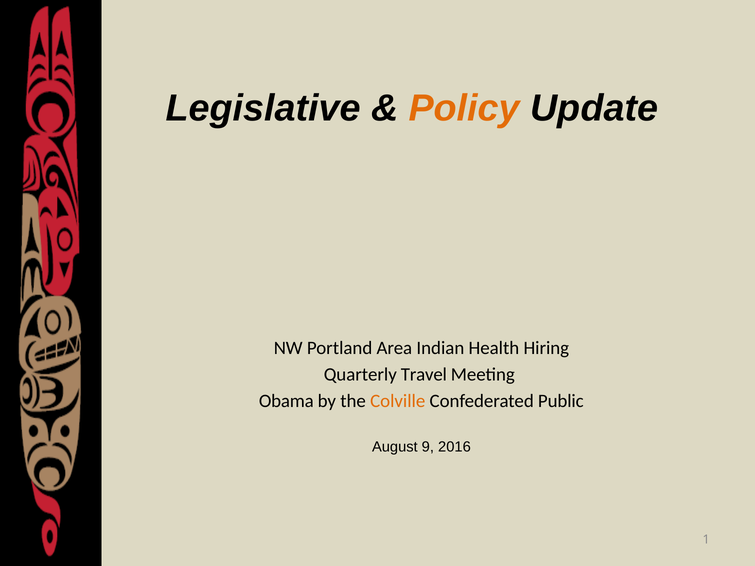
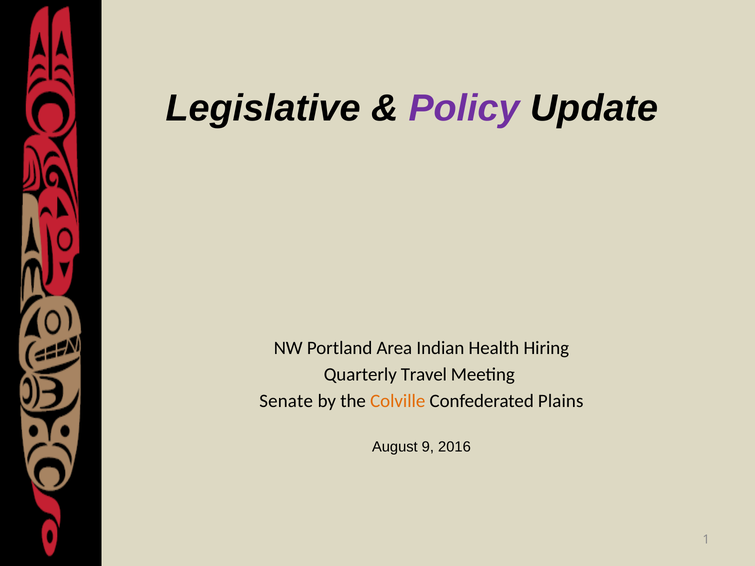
Policy colour: orange -> purple (464, 108)
Obama: Obama -> Senate (286, 401)
Public: Public -> Plains (561, 401)
